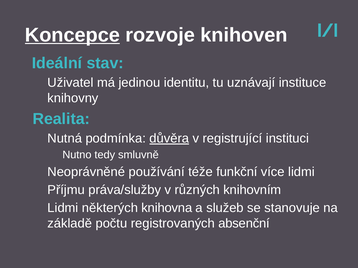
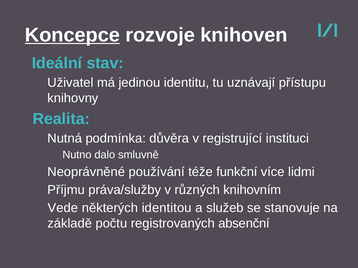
instituce: instituce -> přístupu (303, 83)
důvěra underline: present -> none (169, 139)
tedy: tedy -> dalo (105, 155)
Lidmi: Lidmi -> Vede (63, 208)
knihovna: knihovna -> identitou (167, 208)
